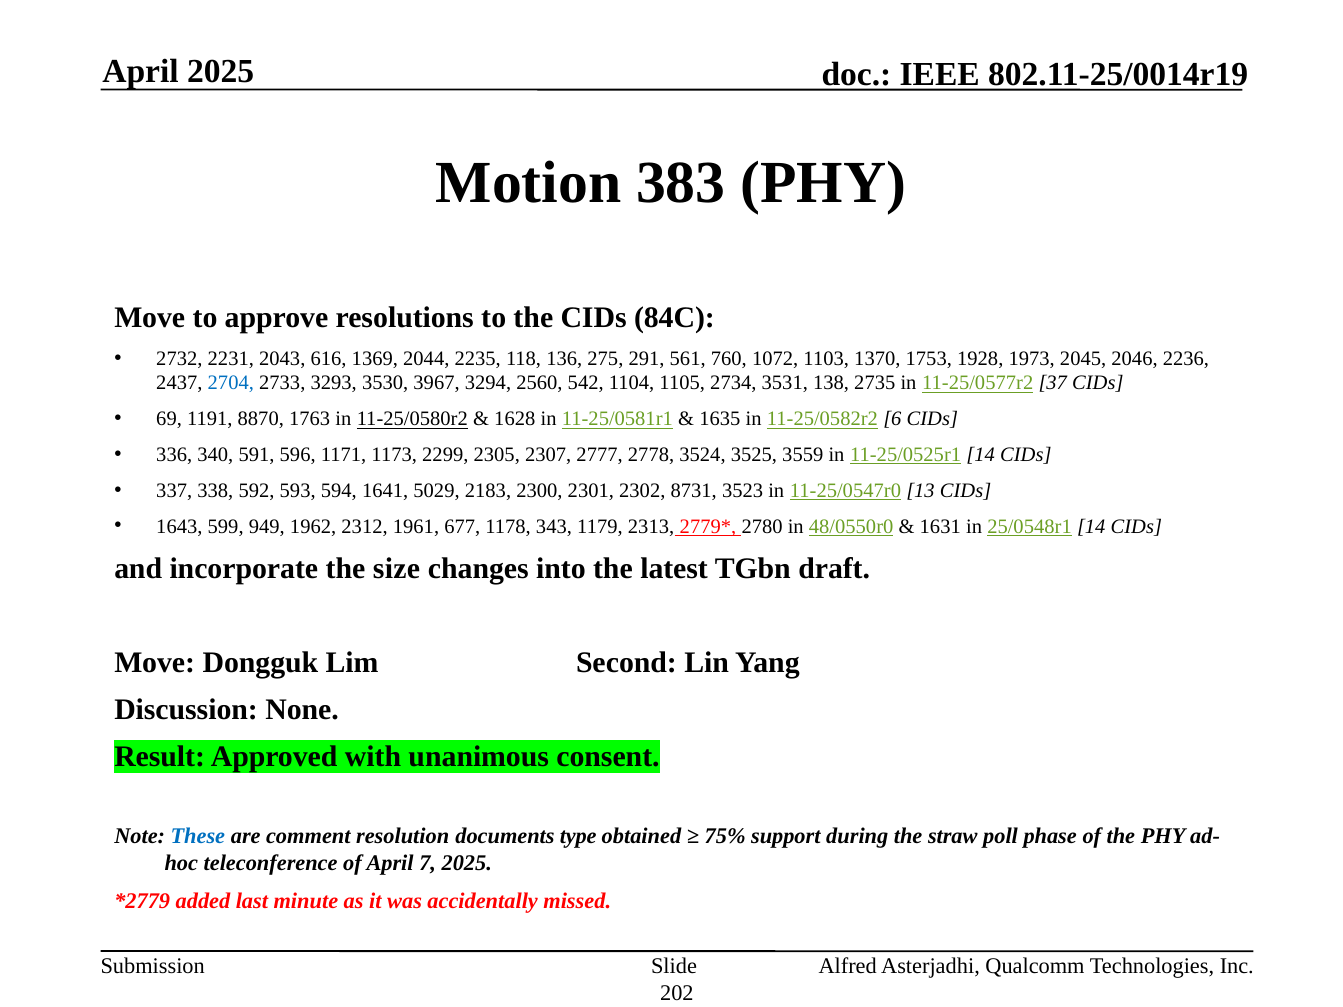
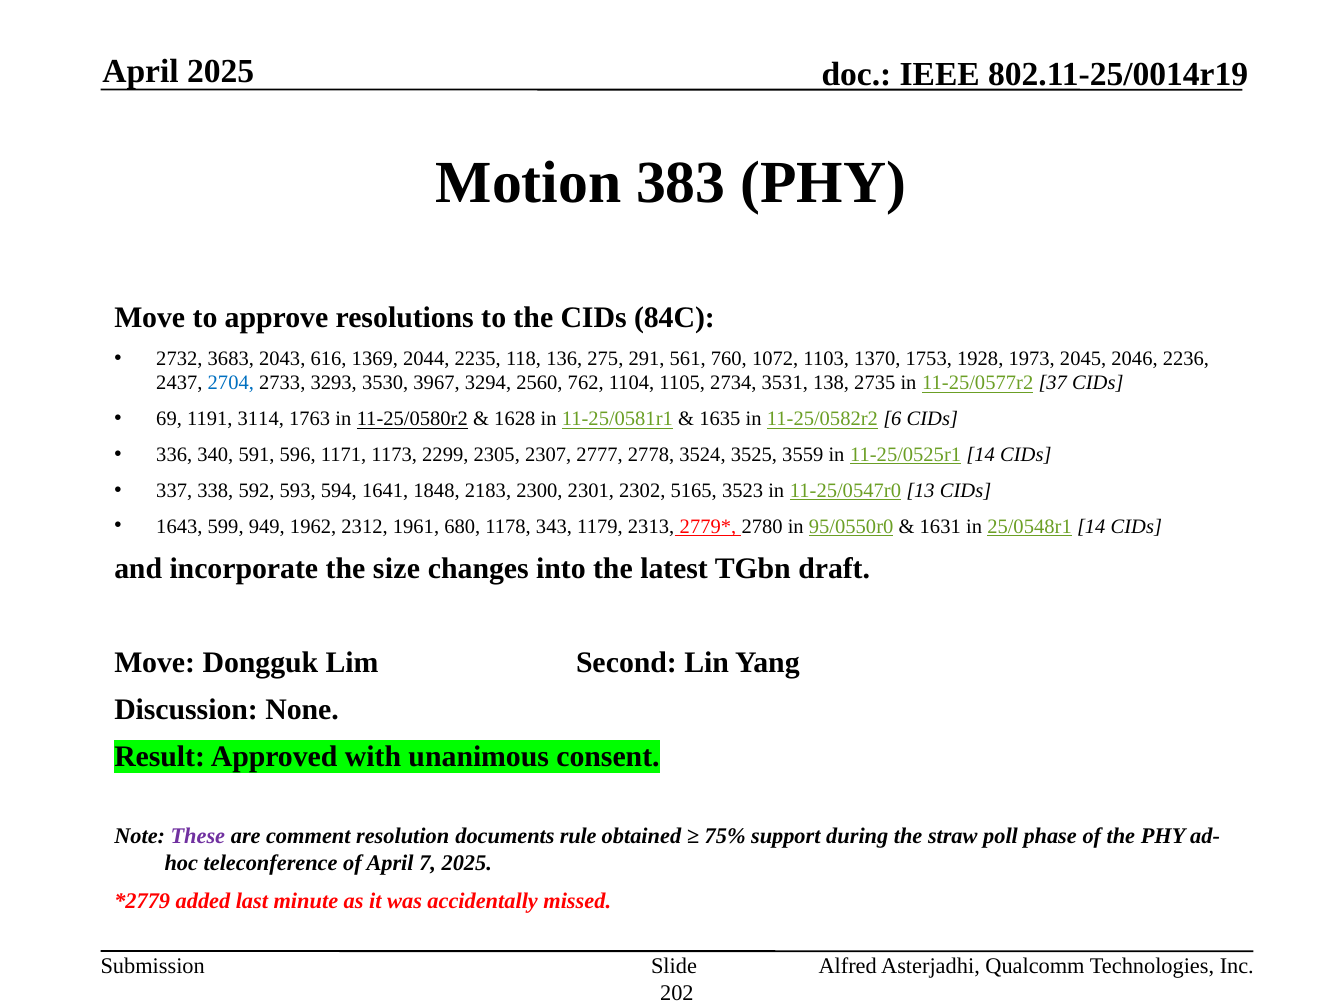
2231: 2231 -> 3683 (231, 358)
542: 542 -> 762 (586, 383)
8870: 8870 -> 3114 (261, 419)
5029: 5029 -> 1848 (437, 491)
8731: 8731 -> 5165 (694, 491)
677: 677 -> 680 (462, 527)
48/0550r0: 48/0550r0 -> 95/0550r0 (851, 527)
These colour: blue -> purple (198, 837)
type: type -> rule (578, 837)
